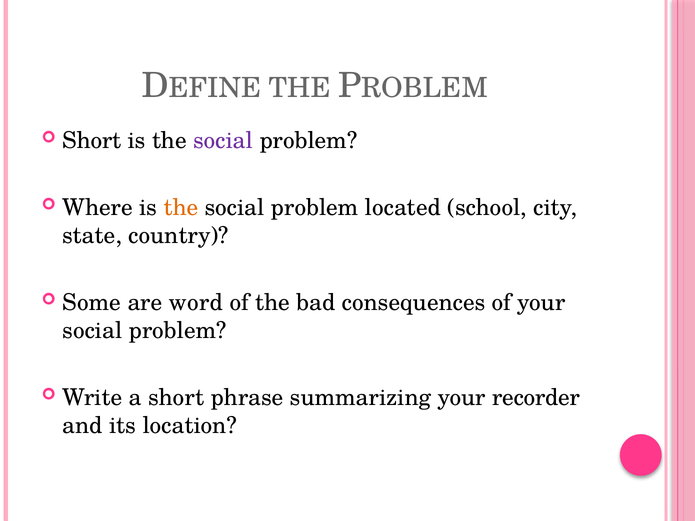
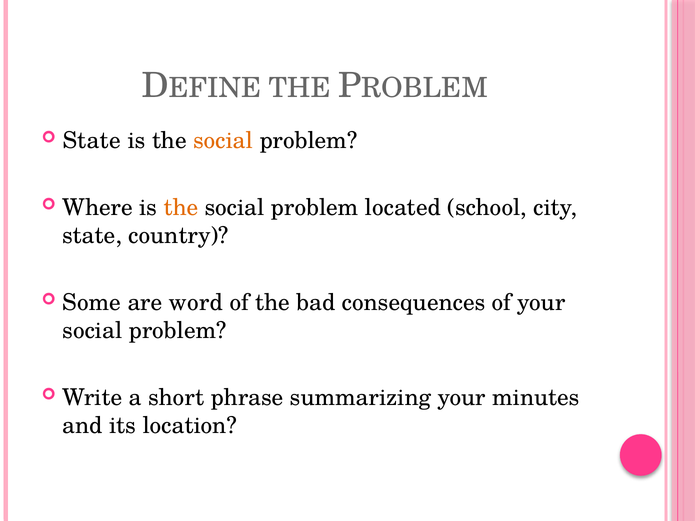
Short: Short -> State (92, 141)
social colour: purple -> orange (223, 141)
recorder: recorder -> minutes (536, 398)
